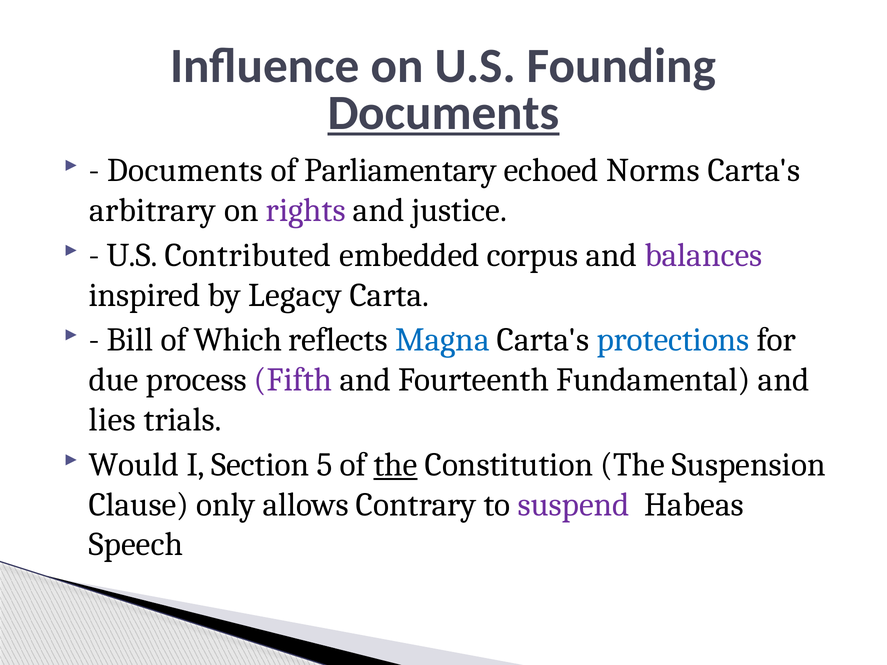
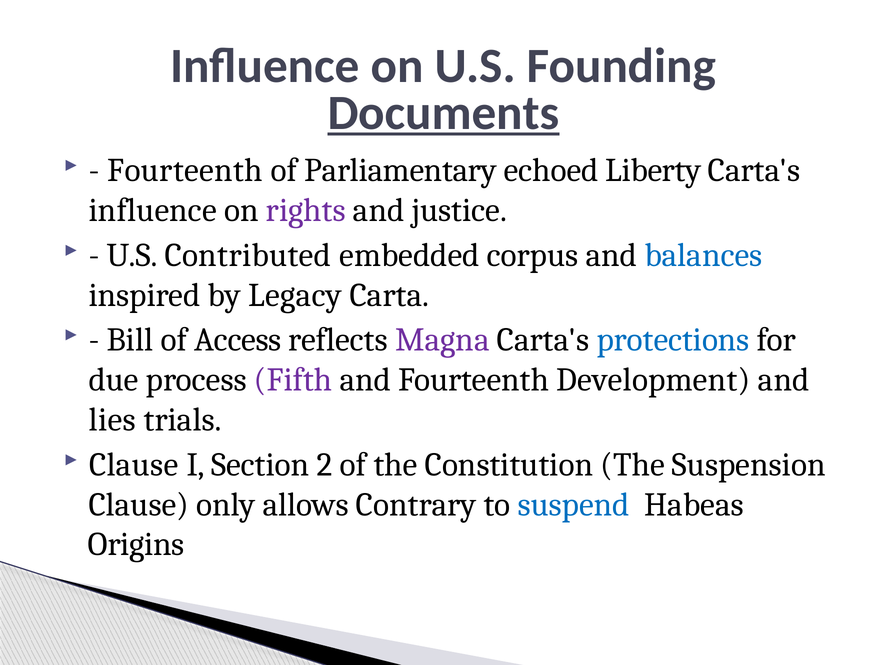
Documents: Documents -> Fourteenth (185, 170)
Norms: Norms -> Liberty (653, 170)
arbitrary: arbitrary -> influence (153, 210)
balances colour: purple -> blue (703, 255)
Which: Which -> Access (238, 340)
Magna colour: blue -> purple (442, 340)
Fundamental: Fundamental -> Development (653, 380)
Would: Would -> Clause (134, 465)
5: 5 -> 2 (325, 465)
the underline: present -> none (396, 465)
suspend colour: purple -> blue (574, 505)
Speech: Speech -> Origins (136, 545)
